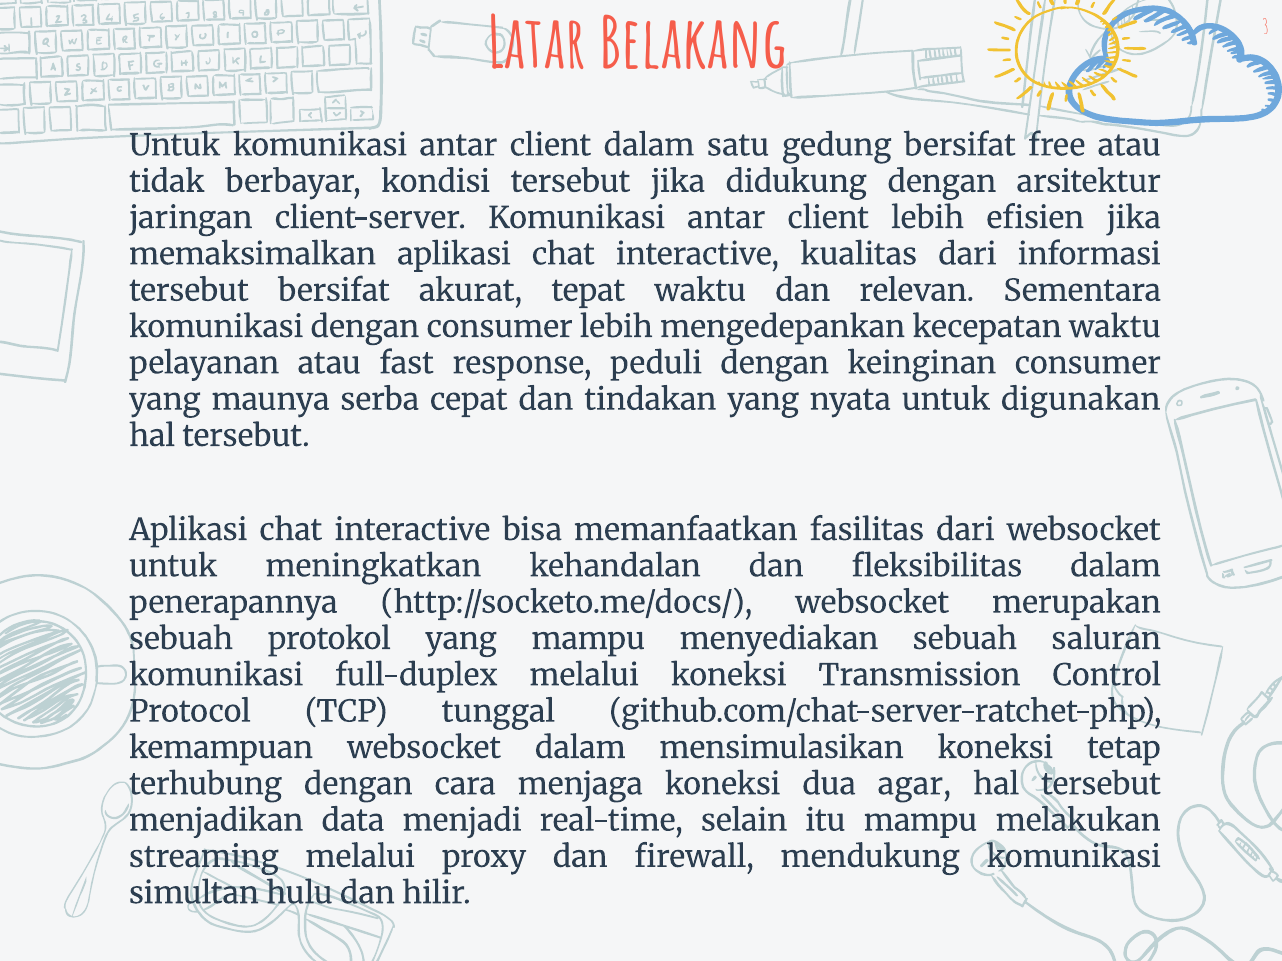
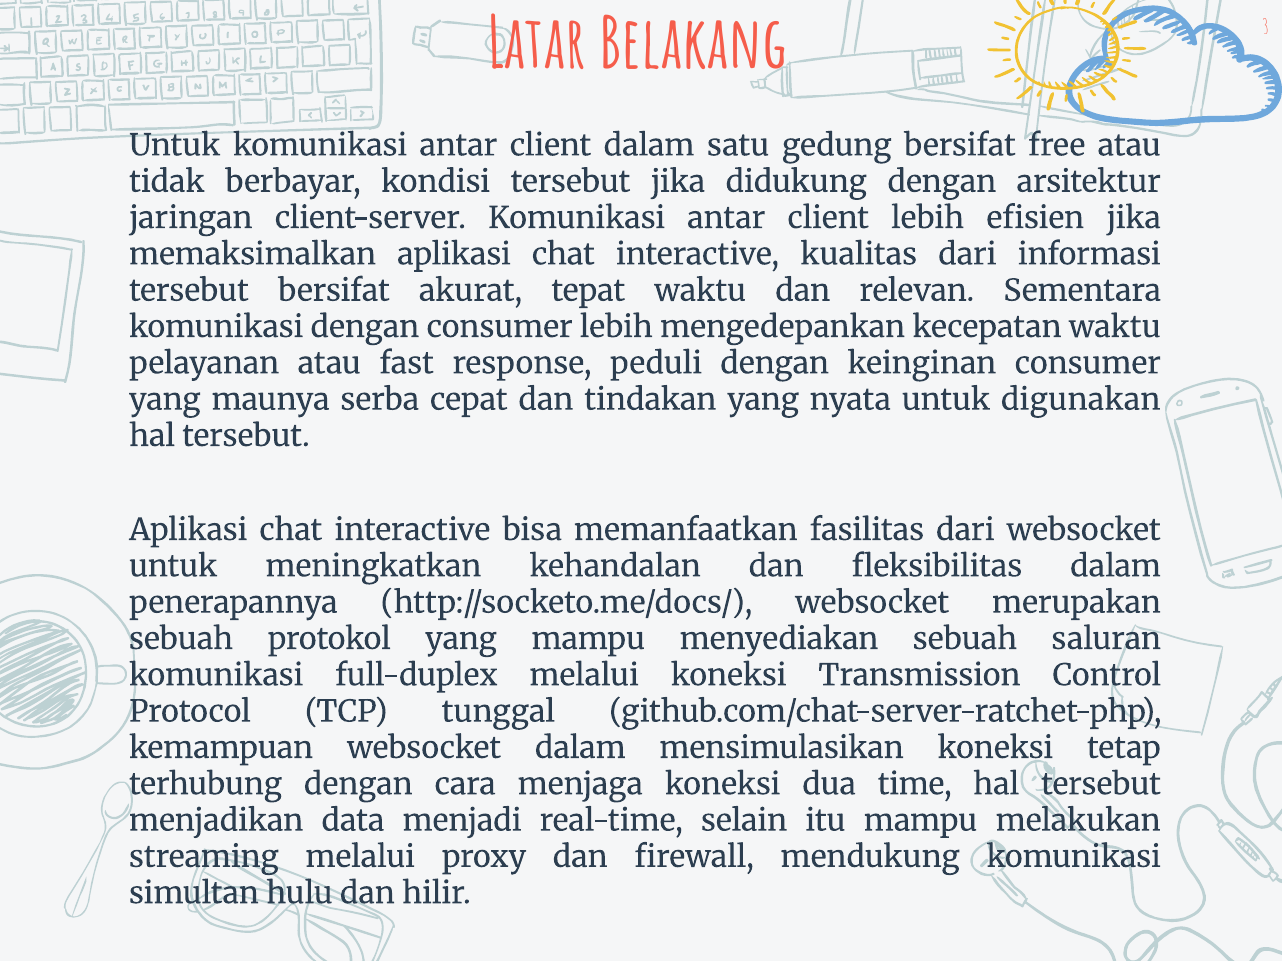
agar: agar -> time (915, 785)
